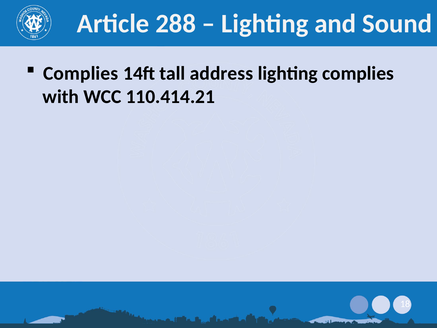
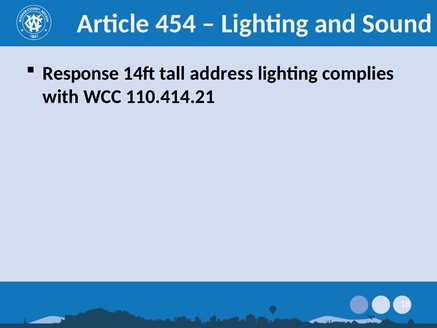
288: 288 -> 454 (176, 24)
Complies: Complies -> Response (81, 73)
